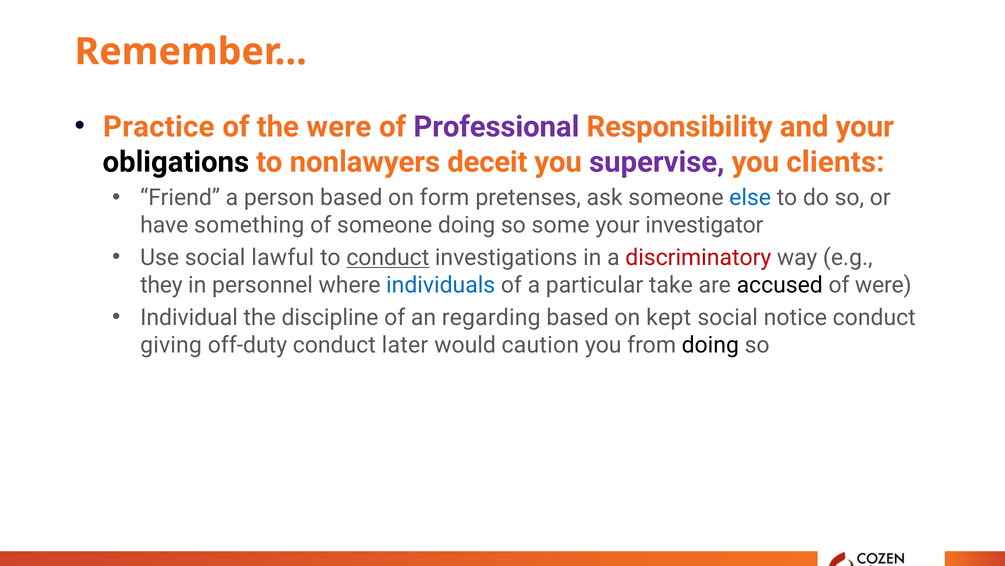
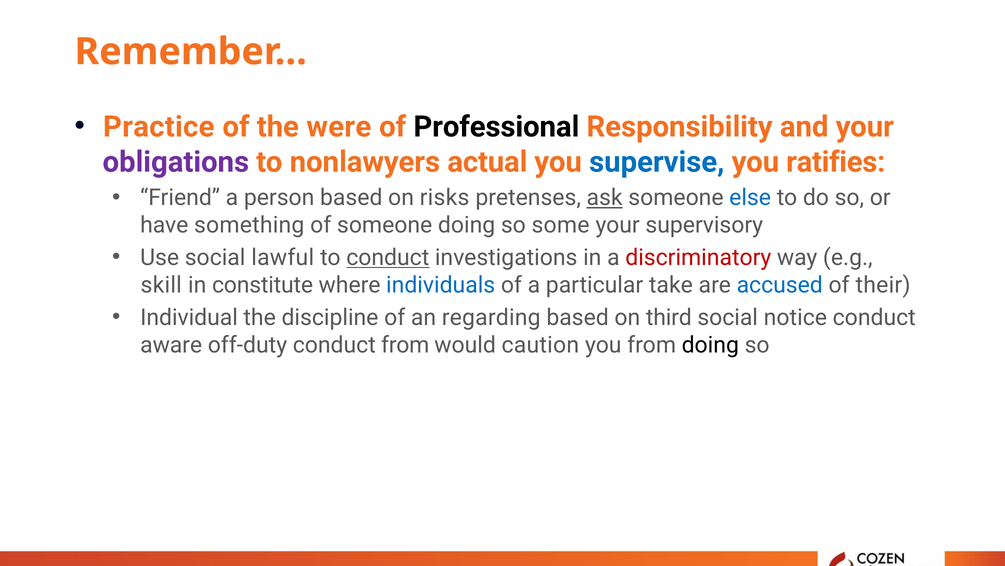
Professional colour: purple -> black (496, 127)
obligations colour: black -> purple (176, 162)
deceit: deceit -> actual (487, 162)
supervise colour: purple -> blue (657, 162)
clients: clients -> ratifies (836, 162)
form: form -> risks (445, 197)
ask underline: none -> present (605, 197)
investigator: investigator -> supervisory (704, 225)
they: they -> skill (161, 285)
personnel: personnel -> constitute (263, 285)
accused colour: black -> blue (780, 285)
of were: were -> their (883, 285)
kept: kept -> third (669, 317)
giving: giving -> aware (171, 345)
conduct later: later -> from (405, 345)
